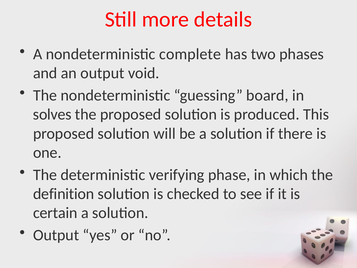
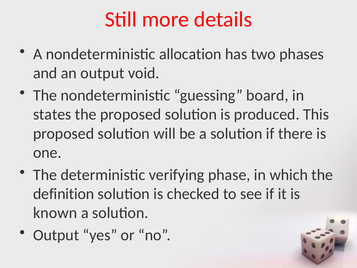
complete: complete -> allocation (190, 54)
solves: solves -> states (52, 114)
certain: certain -> known (55, 213)
